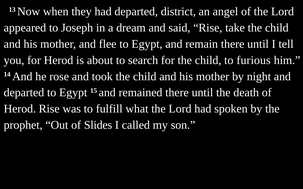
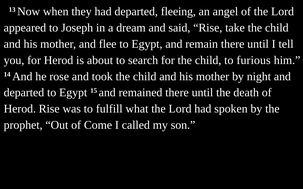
district: district -> fleeing (178, 11)
Slides: Slides -> Come (98, 125)
